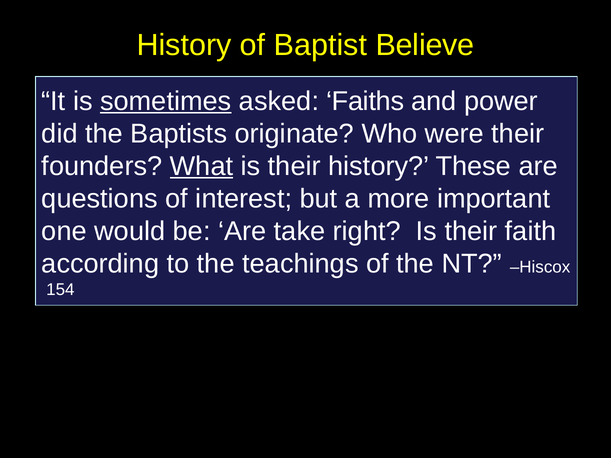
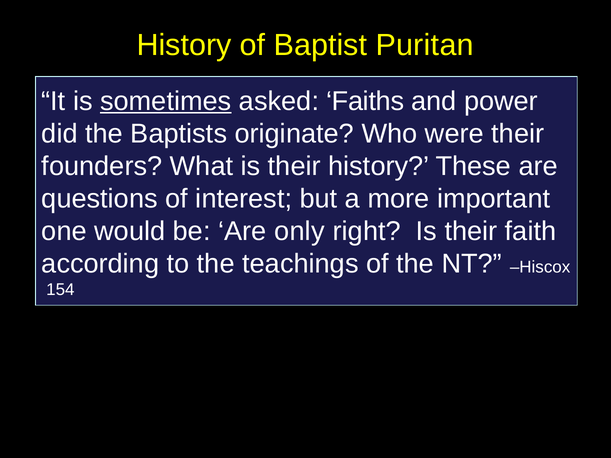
Believe: Believe -> Puritan (425, 45)
What underline: present -> none (201, 166)
take: take -> only (299, 232)
